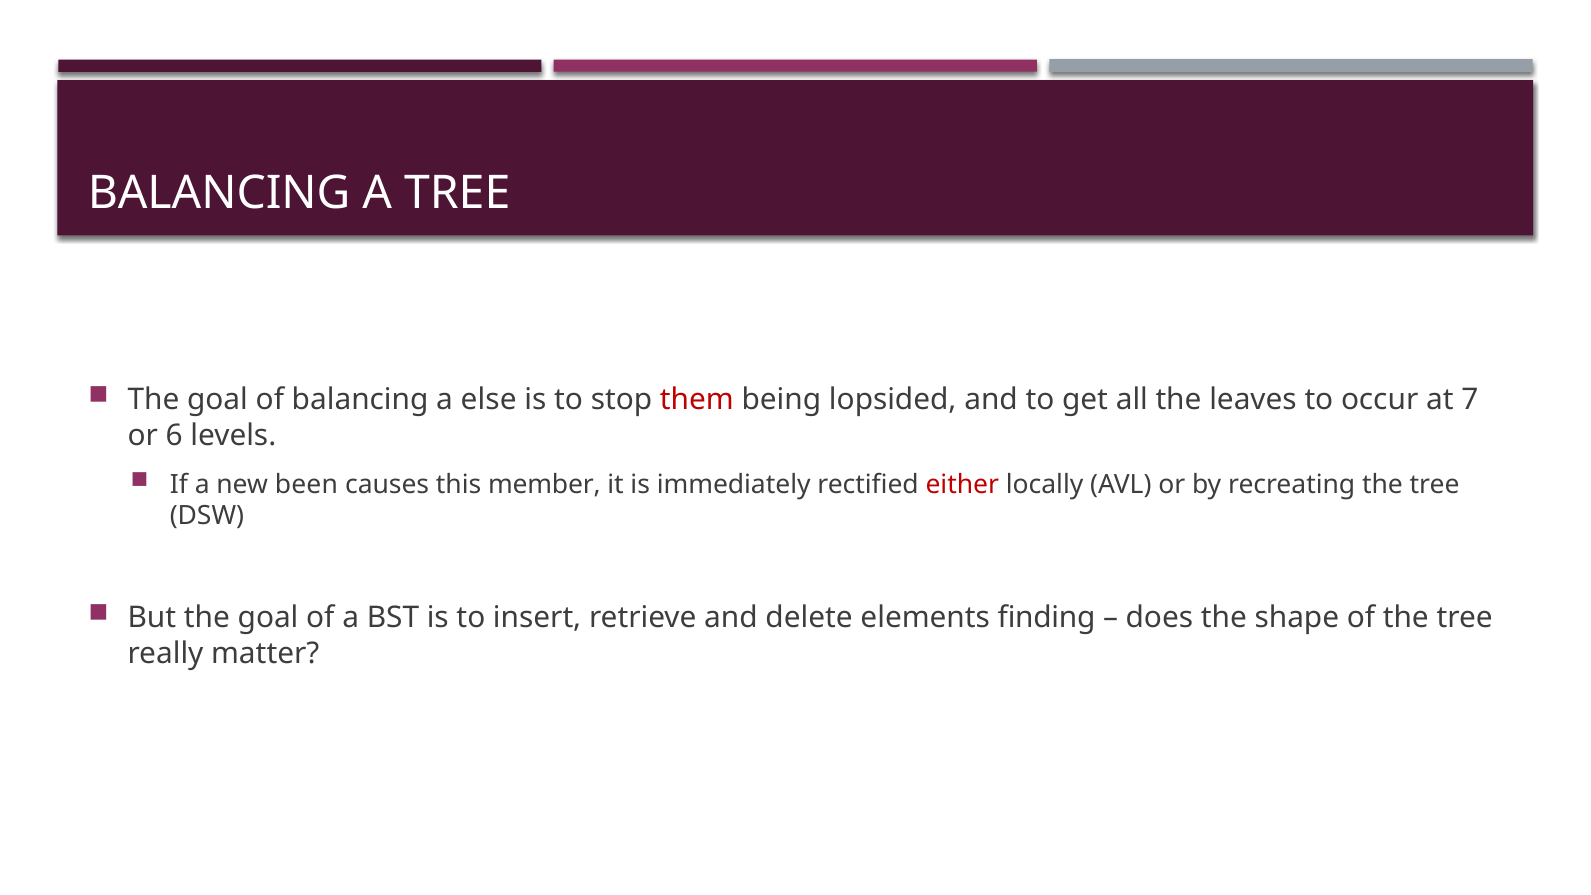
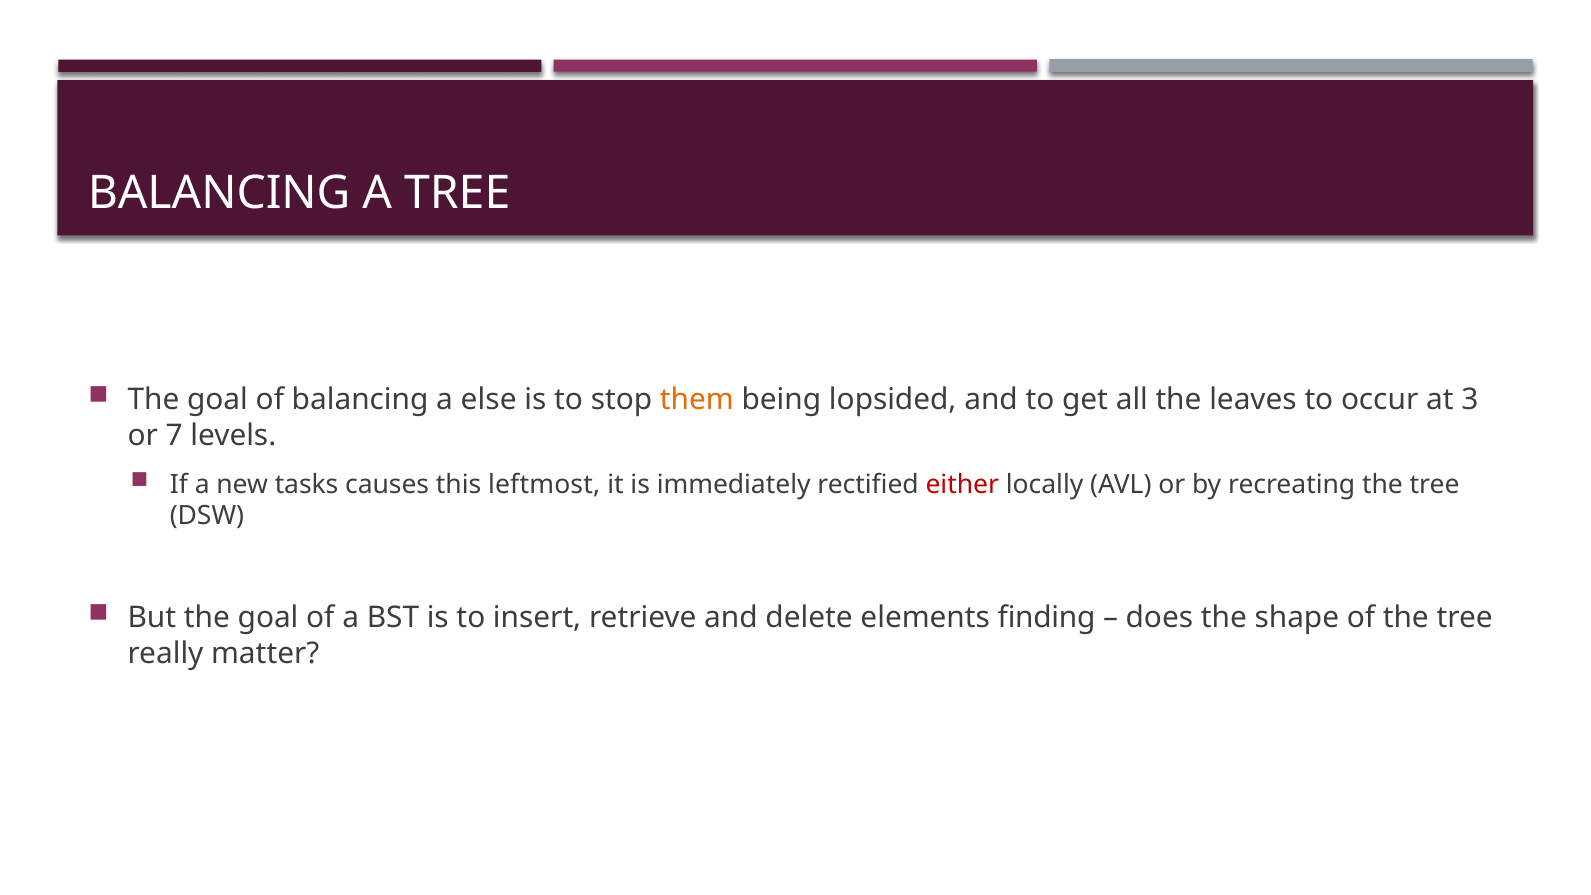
them colour: red -> orange (697, 400)
7: 7 -> 3 (1470, 400)
6: 6 -> 7 (174, 435)
been: been -> tasks (307, 484)
member: member -> leftmost (544, 484)
